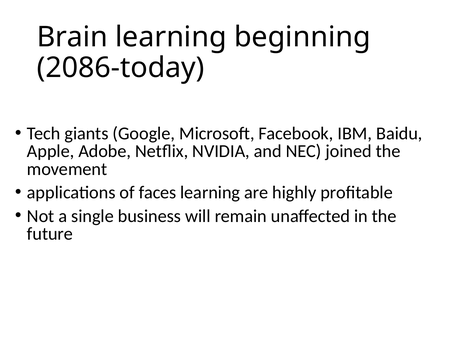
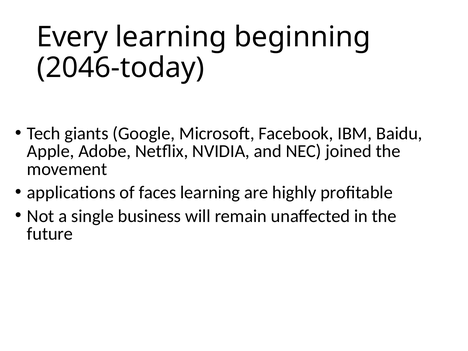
Brain: Brain -> Every (72, 37)
2086-today: 2086-today -> 2046-today (121, 68)
